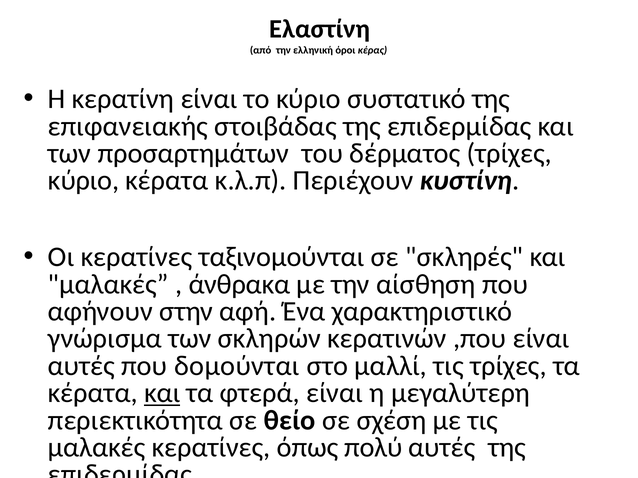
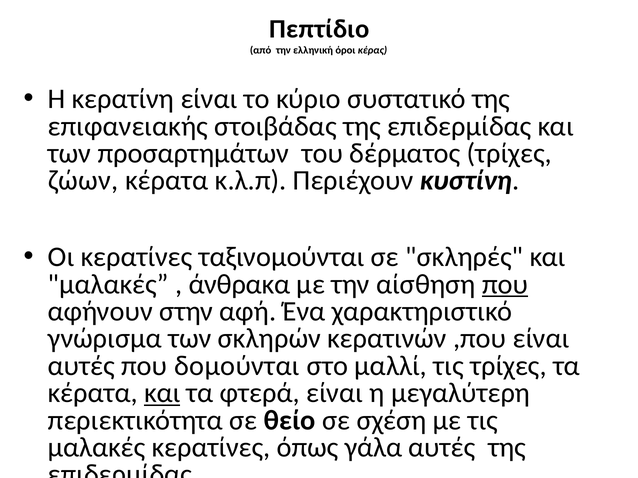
Ελαστίνη: Ελαστίνη -> Πεπτίδιο (320, 29)
κύριο: κύριο -> ζώων (83, 181)
που underline: none -> present (505, 284)
πολύ: πολύ -> γάλα (374, 448)
